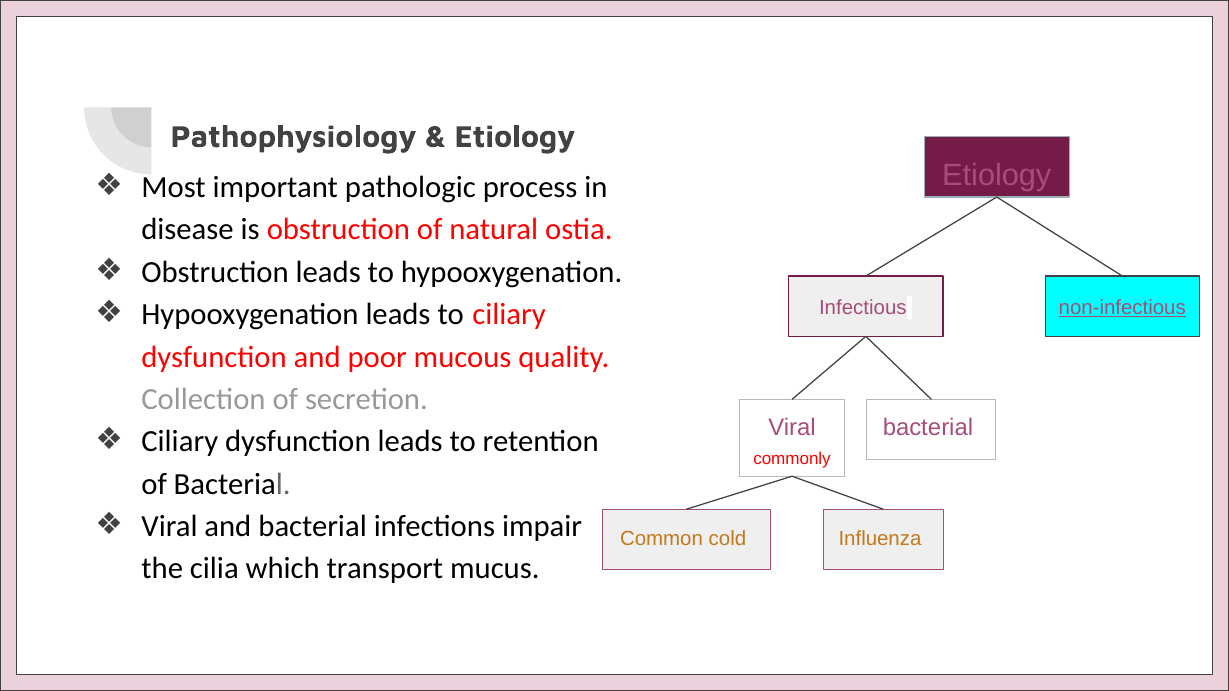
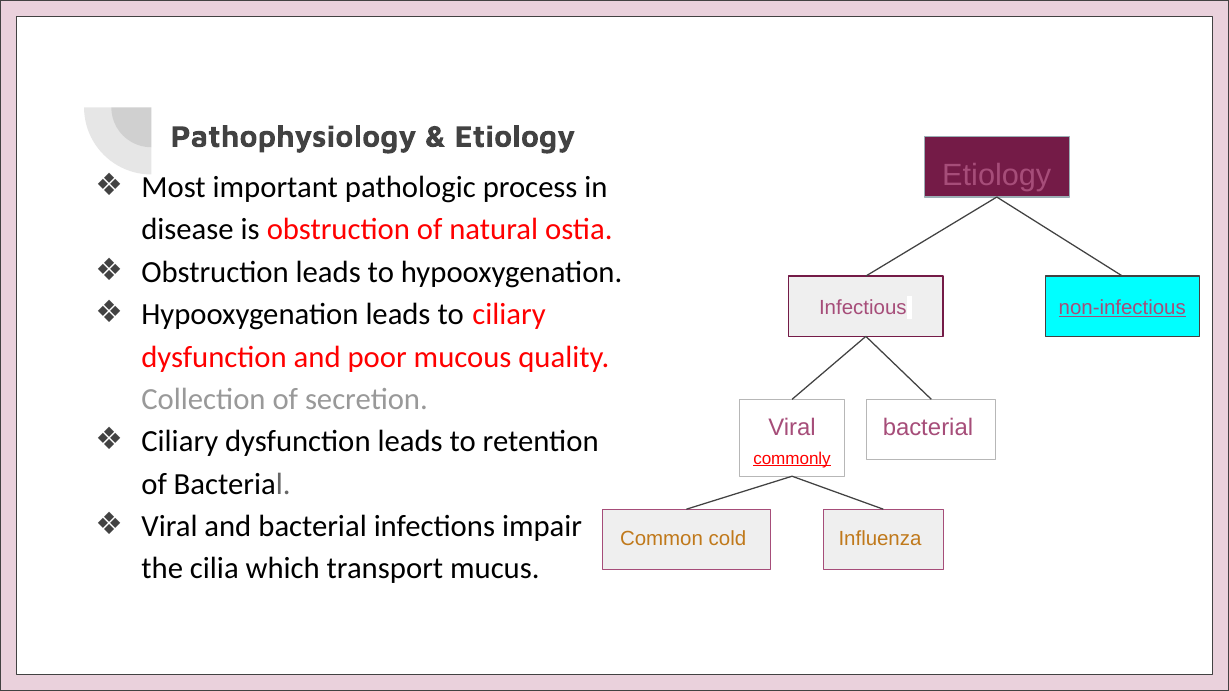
commonly underline: none -> present (792, 459)
